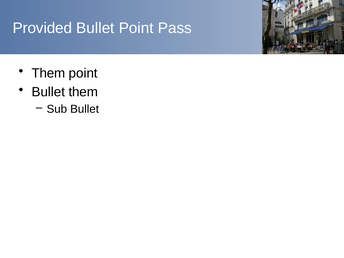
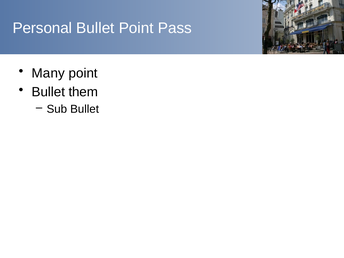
Provided: Provided -> Personal (42, 28)
Them: Them -> Many (48, 73)
